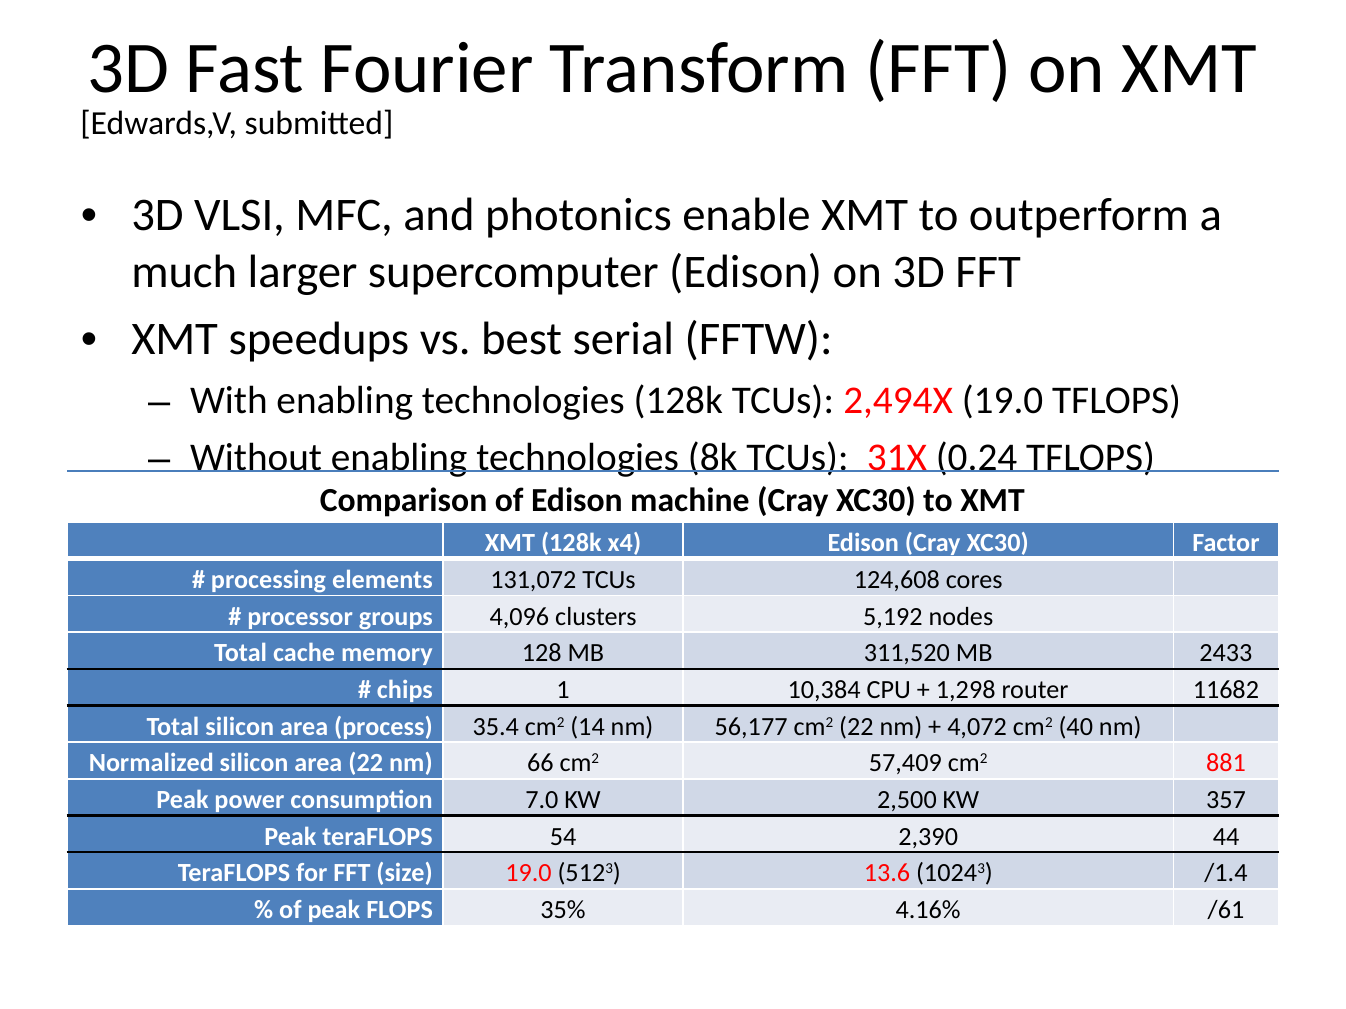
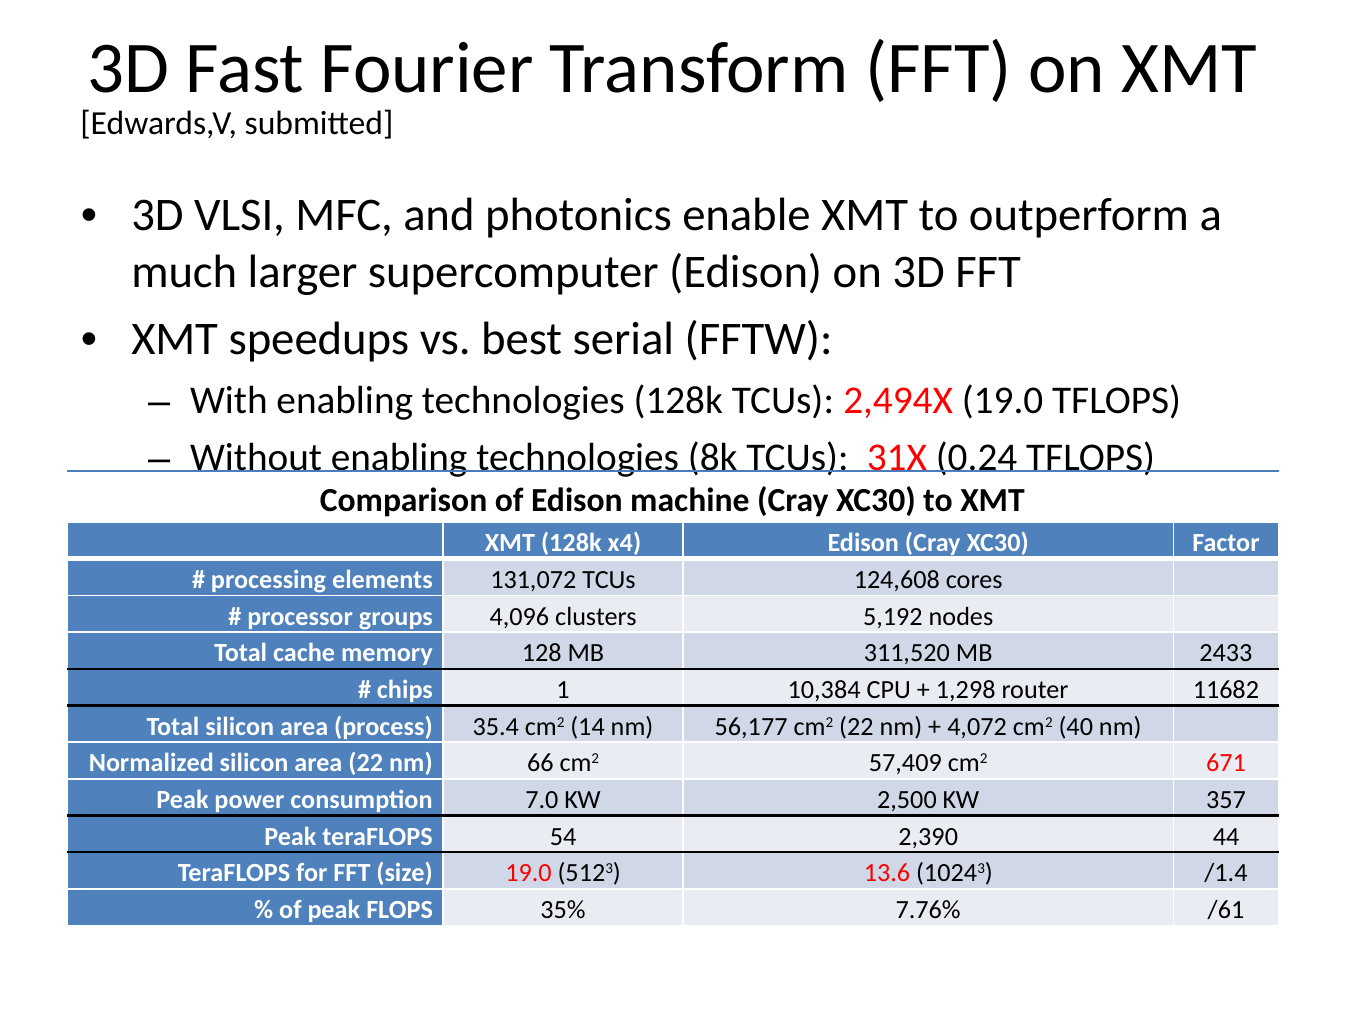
881: 881 -> 671 (1226, 764)
4.16%: 4.16% -> 7.76% (928, 910)
